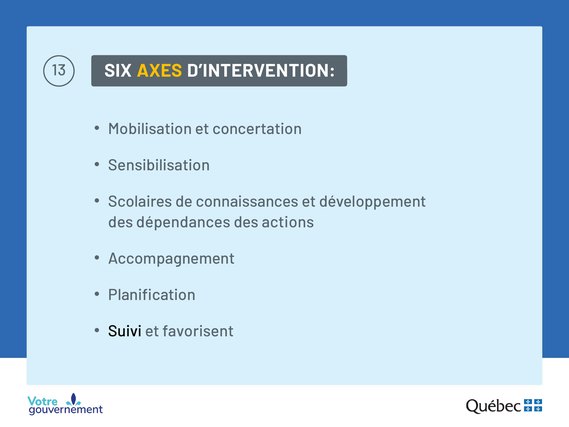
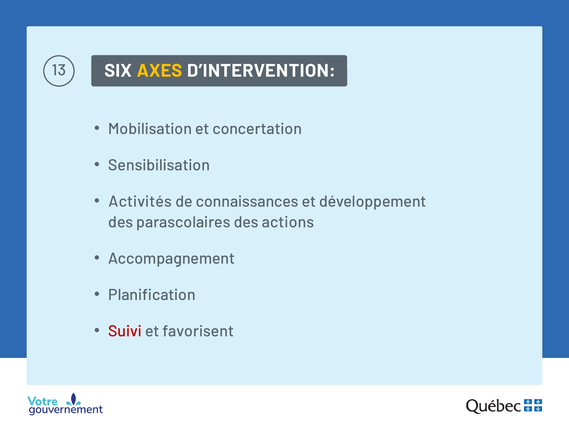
Scolaires: Scolaires -> Activités (140, 202)
dépendances: dépendances -> parascolaires (183, 222)
Suivi colour: black -> red (125, 331)
